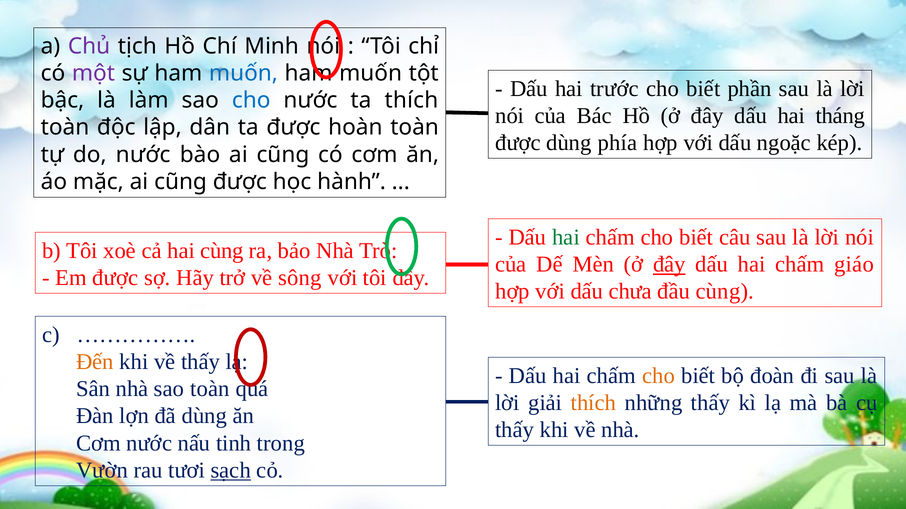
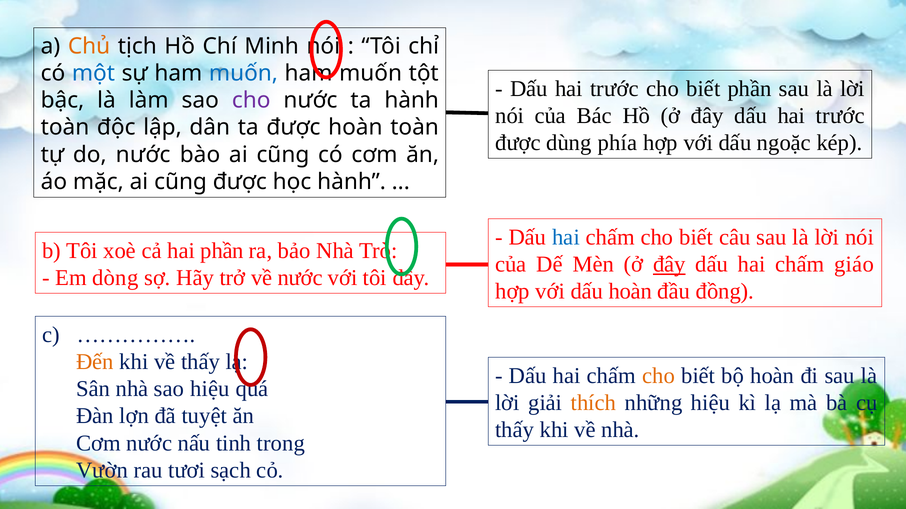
Chủ colour: purple -> orange (89, 46)
một colour: purple -> blue (93, 73)
cho colour: blue -> purple (251, 100)
ta thích: thích -> hành (412, 100)
đây dấu hai tháng: tháng -> trước (840, 116)
hai colour: green -> blue (566, 238)
hai cùng: cùng -> phần (222, 251)
Em được: được -> dòng (115, 278)
về sông: sông -> nước (300, 278)
dấu chưa: chưa -> hoàn (630, 292)
đầu cùng: cùng -> đồng (725, 292)
bộ đoàn: đoàn -> hoàn (772, 376)
sao toàn: toàn -> hiệu (210, 389)
những thấy: thấy -> hiệu (710, 403)
đã dùng: dùng -> tuyệt (204, 417)
sạch underline: present -> none (231, 471)
